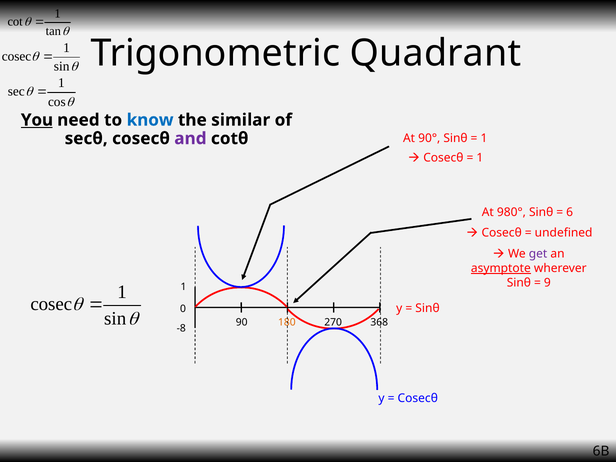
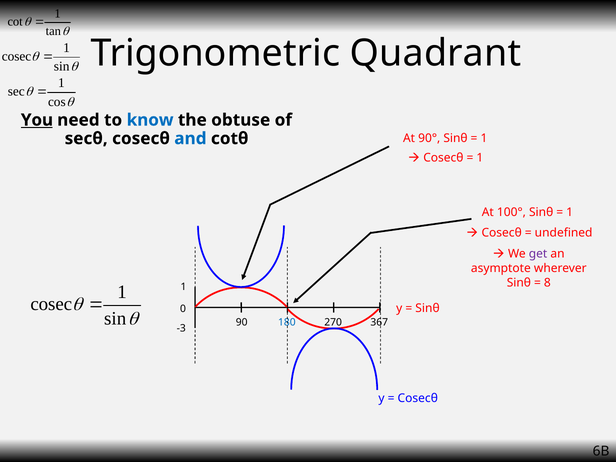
similar: similar -> obtuse (241, 120)
and colour: purple -> blue (190, 139)
980°: 980° -> 100° (511, 212)
6: 6 -> 1 (570, 212)
asymptote underline: present -> none (501, 268)
9: 9 -> 8 (547, 283)
180 colour: orange -> blue (287, 322)
368: 368 -> 367 (379, 322)
-8: -8 -> -3 (181, 328)
